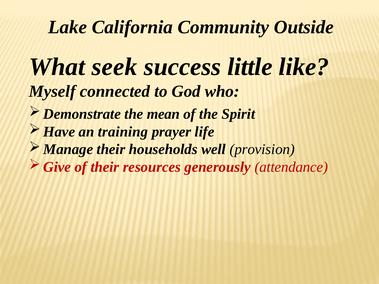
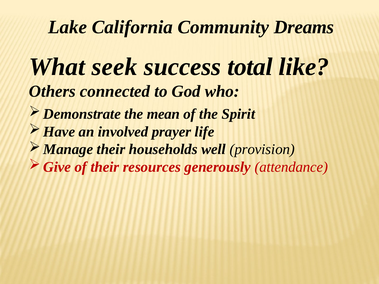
Outside: Outside -> Dreams (304, 27)
little: little -> total (250, 67)
Myself: Myself -> Others (52, 91)
training: training -> involved (123, 132)
